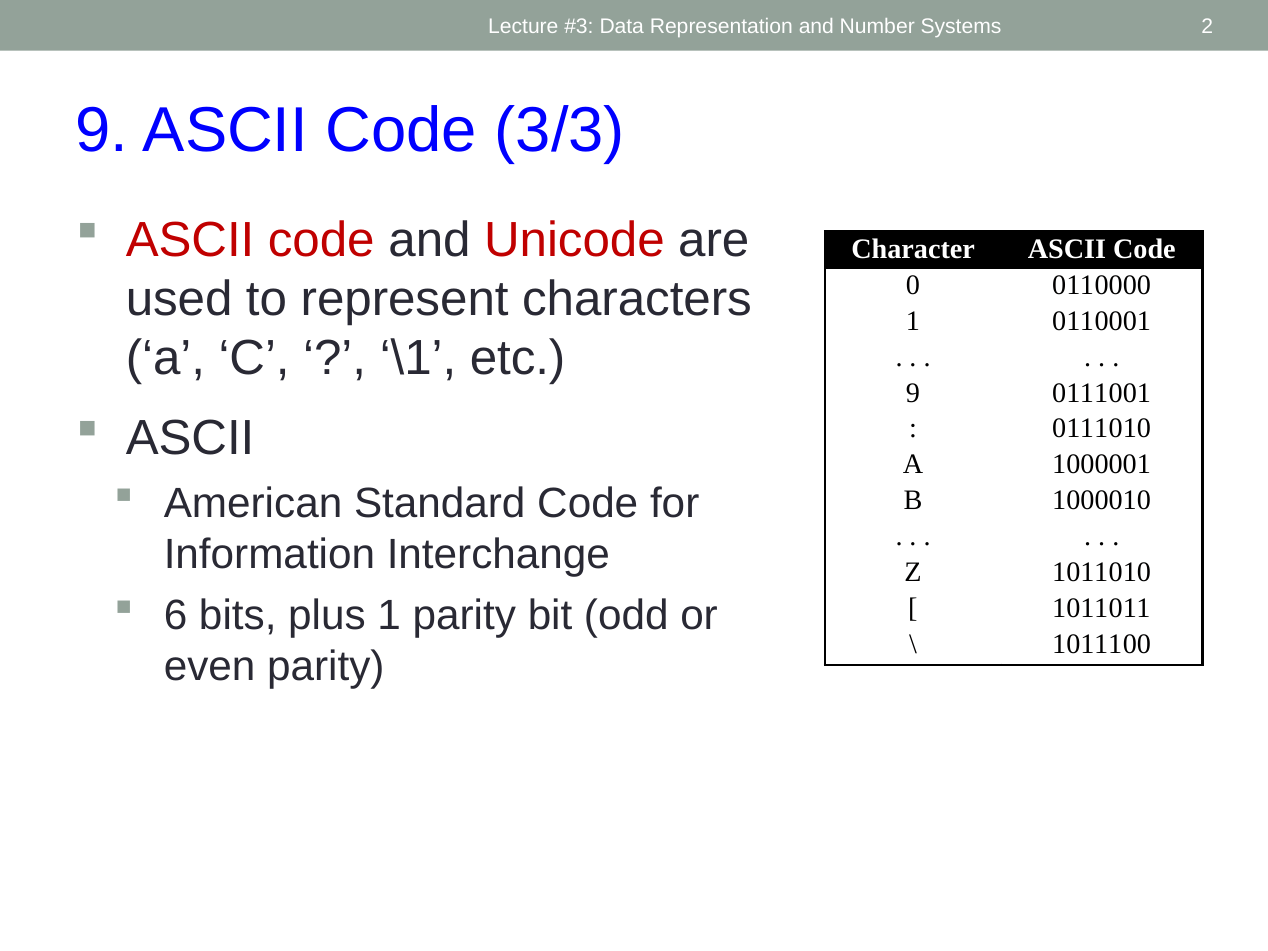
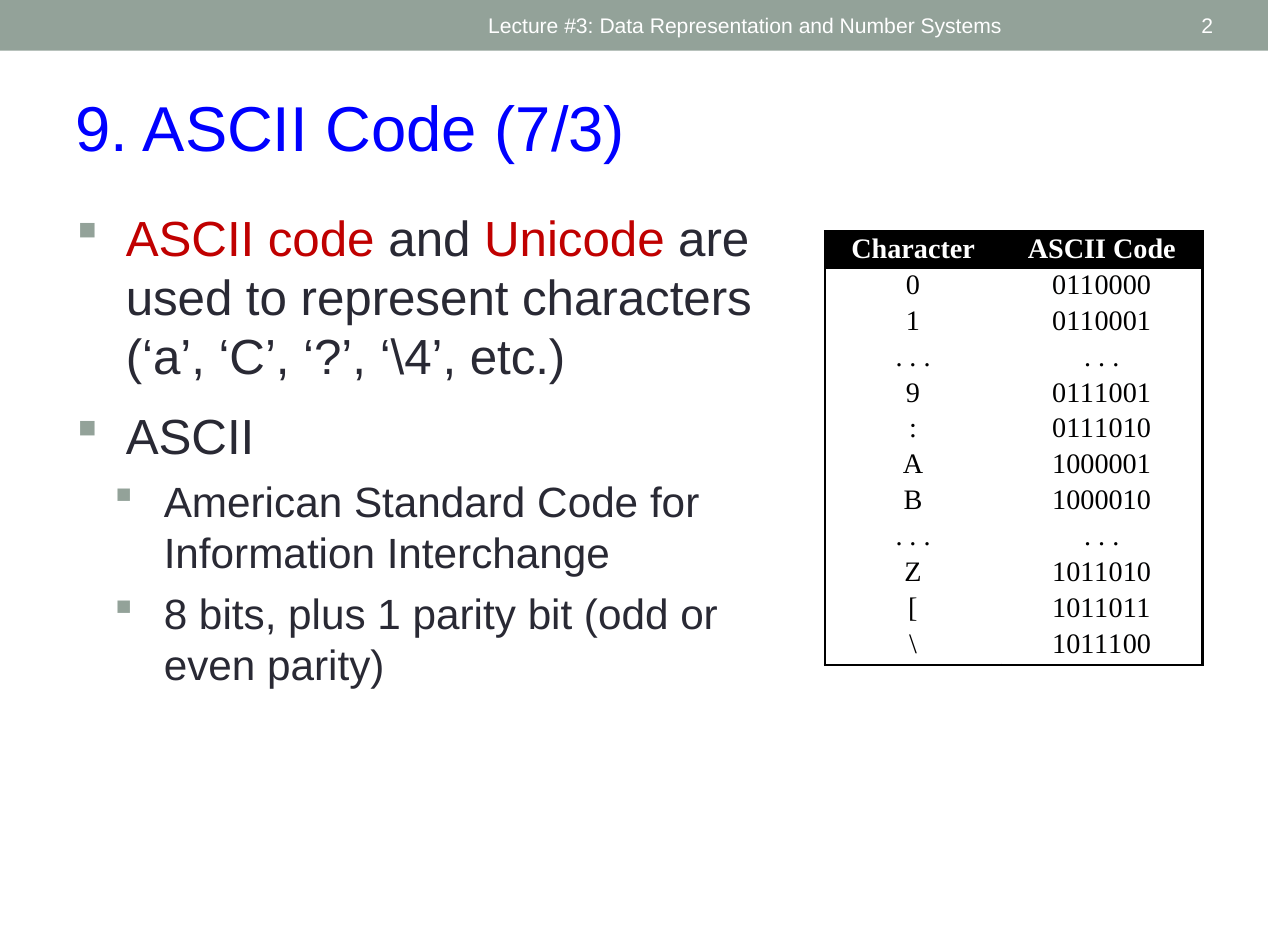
3/3: 3/3 -> 7/3 (560, 130)
\1: \1 -> \4 (418, 358)
6: 6 -> 8 (176, 615)
